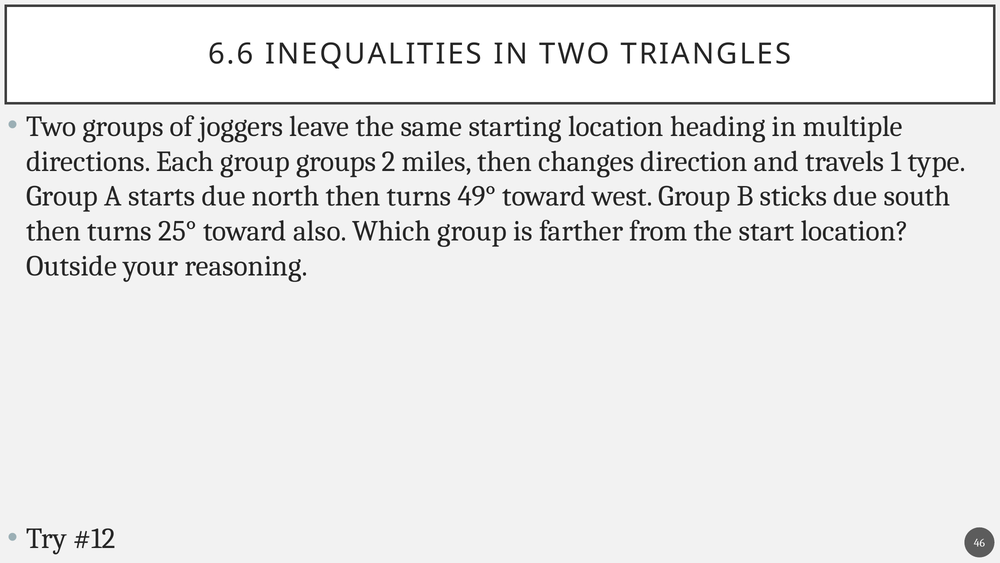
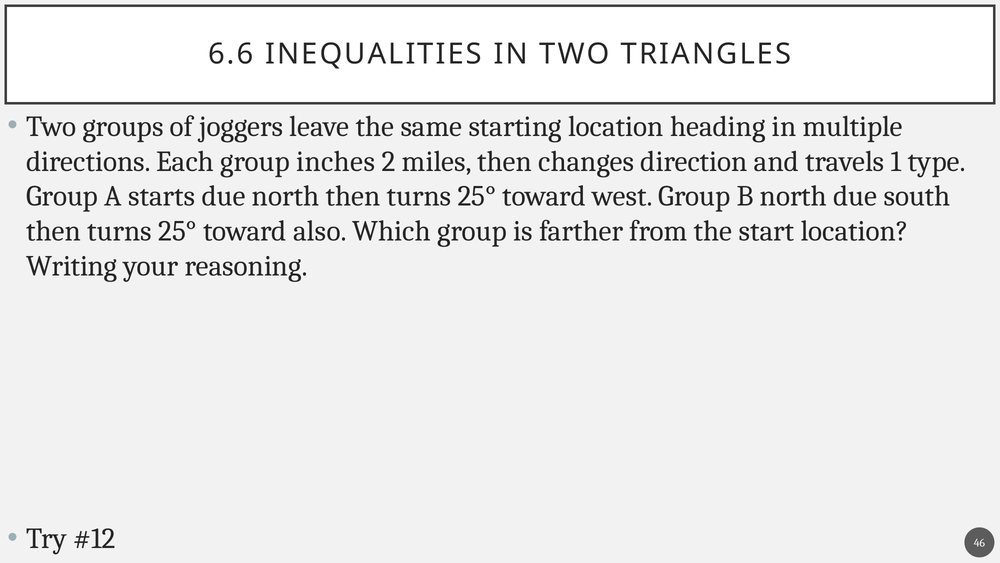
group groups: groups -> inches (336, 161)
north then turns 49°: 49° -> 25° (477, 196)
B sticks: sticks -> north (794, 196)
Outside: Outside -> Writing (72, 266)
